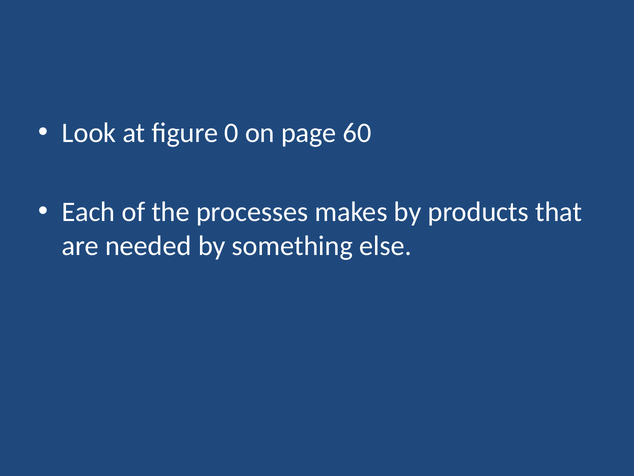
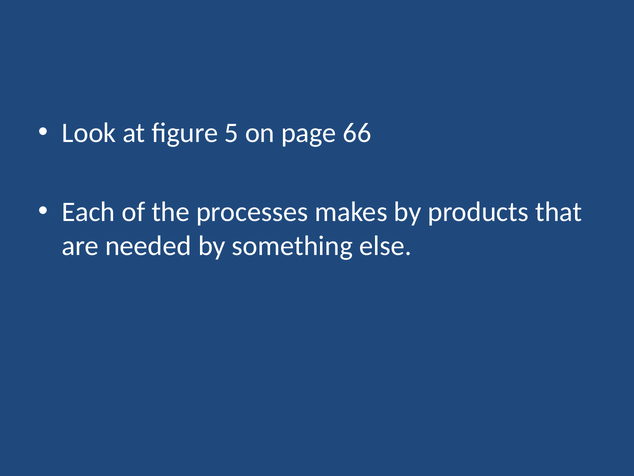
0: 0 -> 5 (232, 133)
60: 60 -> 66 (357, 133)
